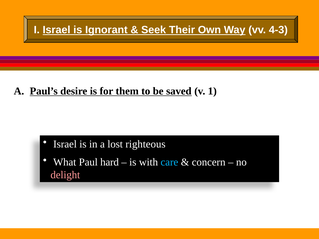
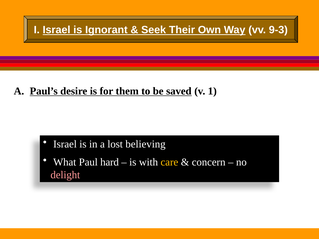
4-3: 4-3 -> 9-3 (278, 30)
righteous: righteous -> believing (145, 144)
care colour: light blue -> yellow (169, 162)
